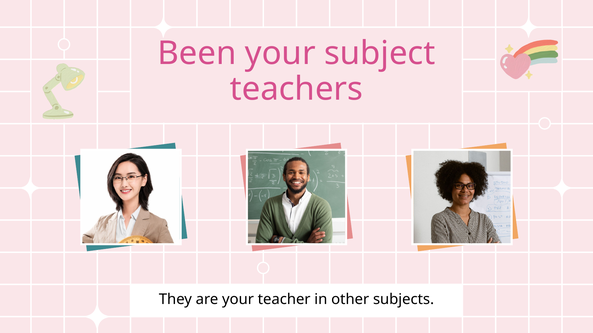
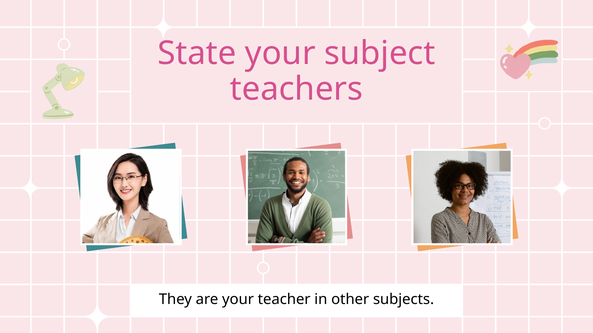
Been: Been -> State (197, 53)
